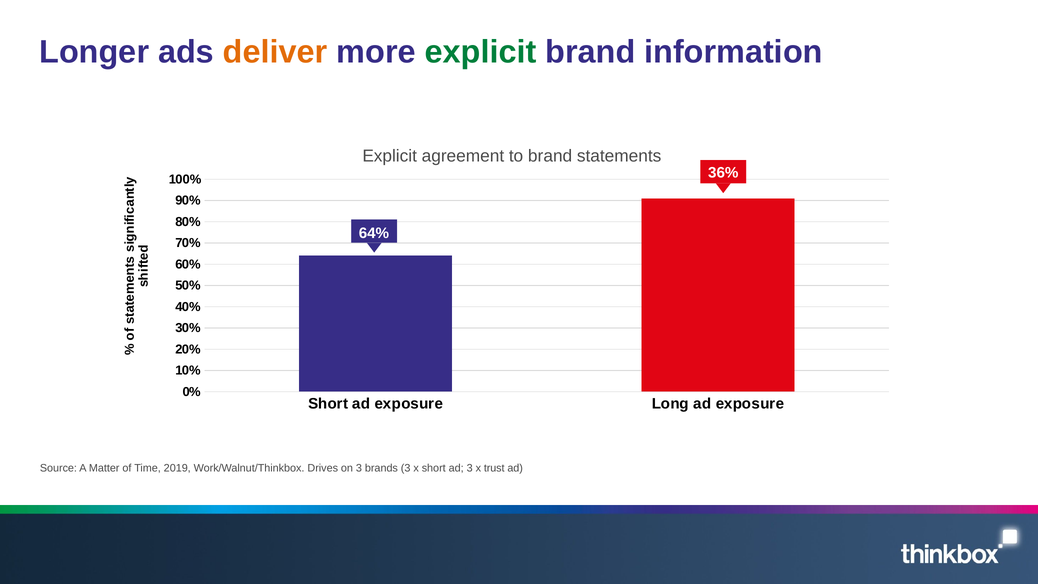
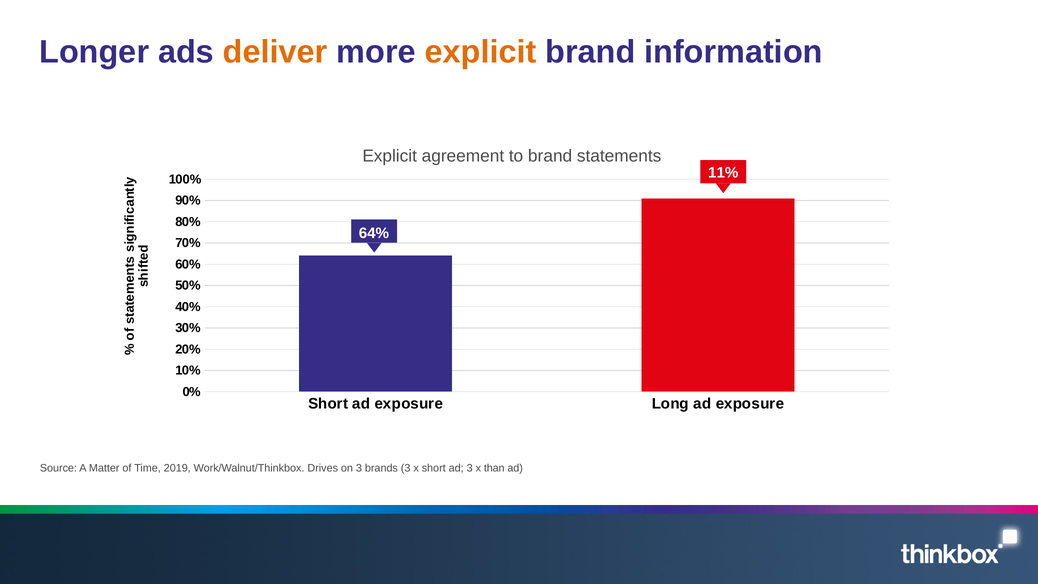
explicit colour: green -> orange (481, 52)
36%: 36% -> 11% (723, 173)
trust: trust -> than (494, 468)
